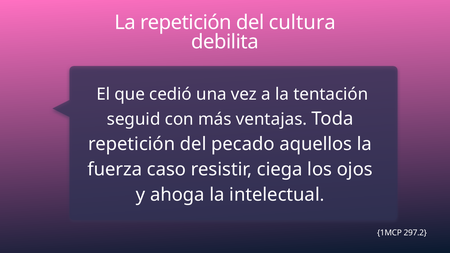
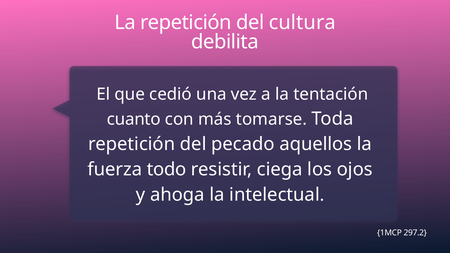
seguid: seguid -> cuanto (134, 119)
ventajas: ventajas -> tomarse (271, 119)
caso: caso -> todo (167, 170)
